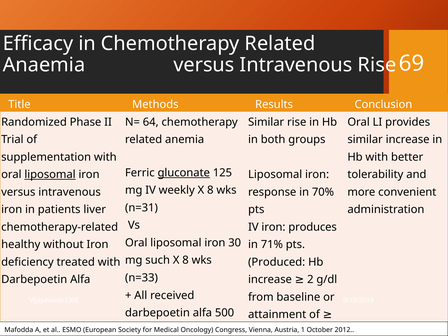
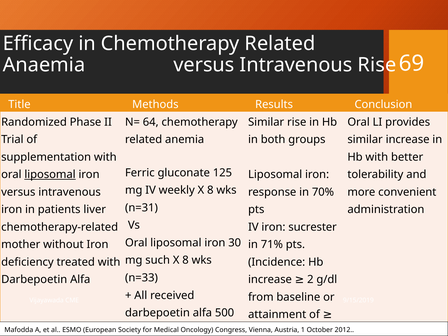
gluconate underline: present -> none (184, 173)
produces: produces -> sucrester (313, 227)
healthy: healthy -> mother (21, 245)
Produced: Produced -> Incidence (277, 262)
